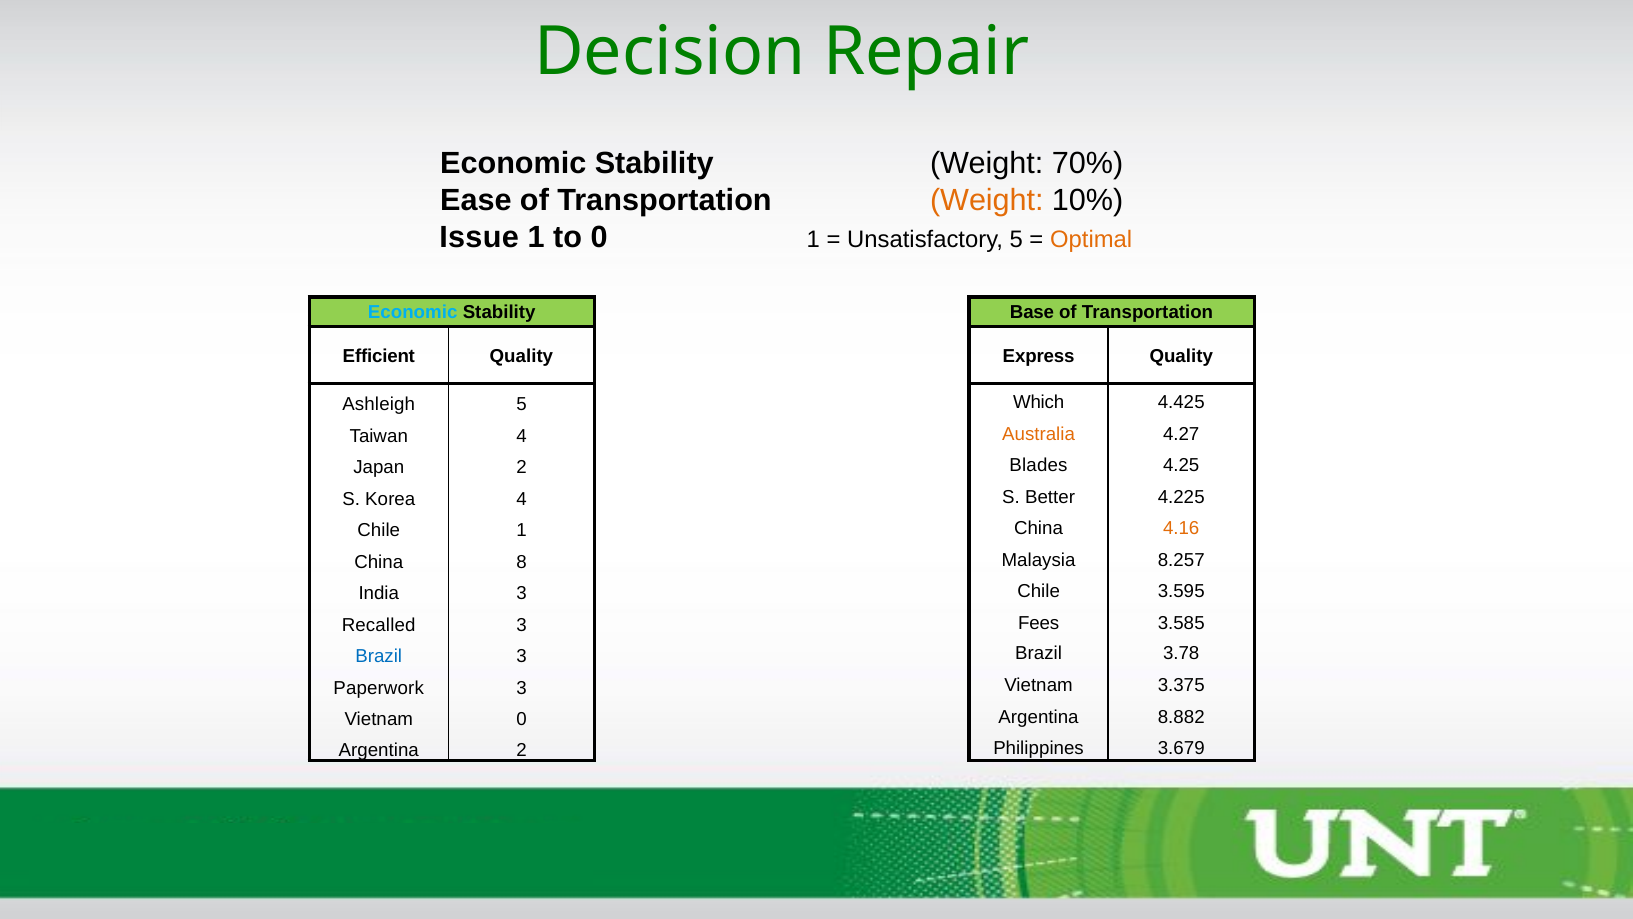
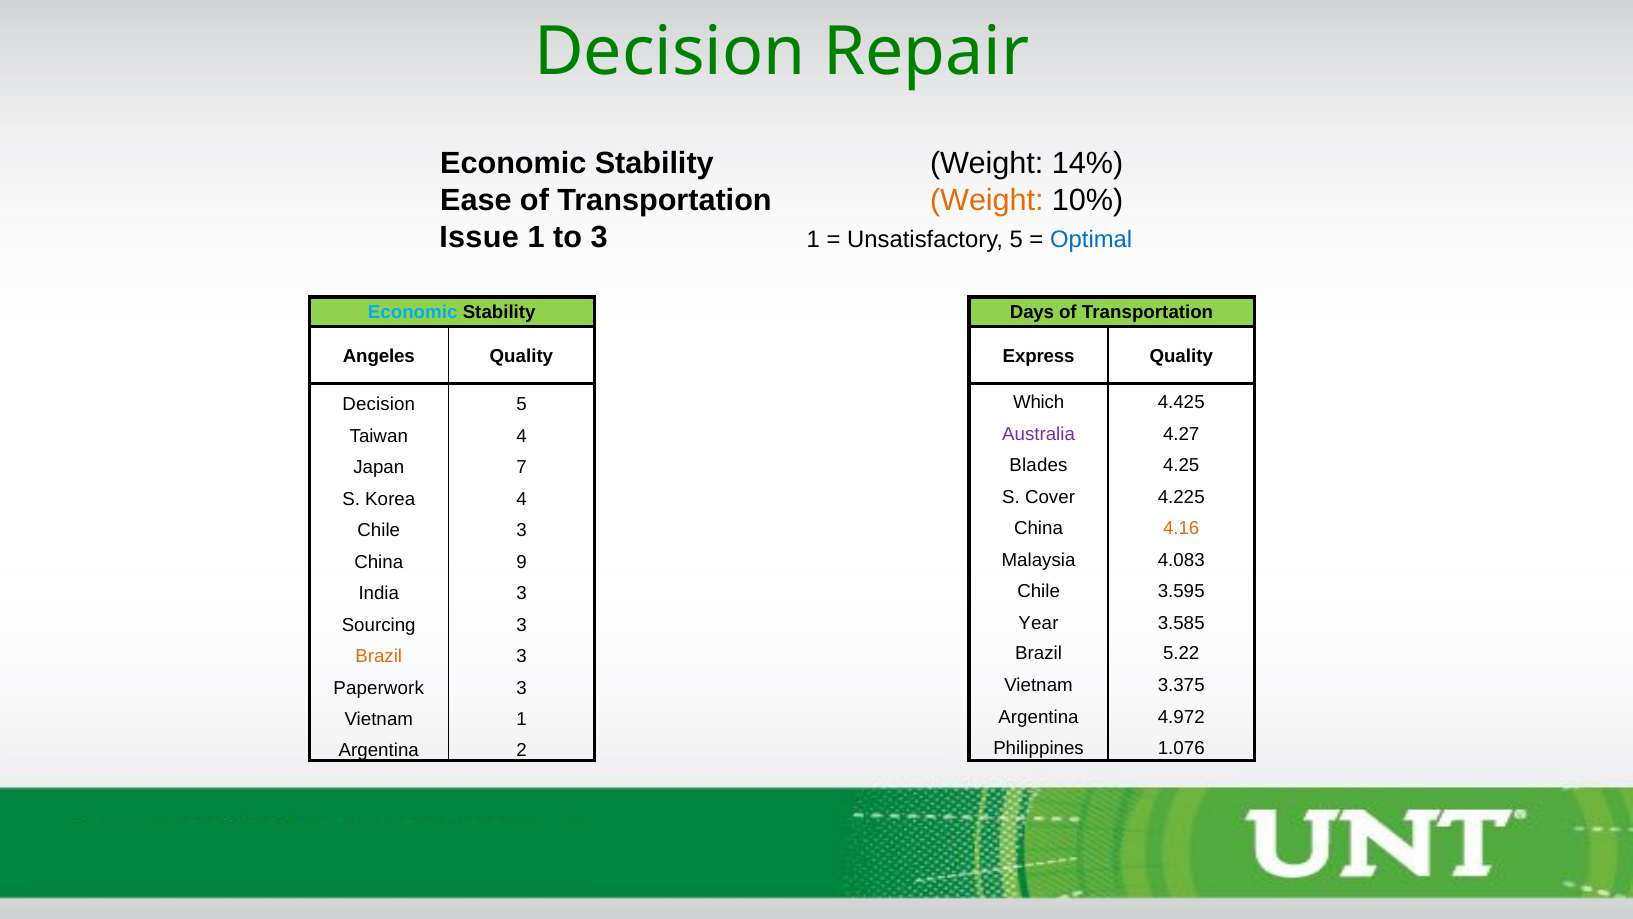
70%: 70% -> 14% (1088, 163)
to 0: 0 -> 3 (599, 237)
Optimal colour: orange -> blue (1091, 239)
Base: Base -> Days (1032, 313)
Efficient: Efficient -> Angeles (379, 356)
Ashleigh: Ashleigh -> Decision (379, 405)
Australia colour: orange -> purple (1039, 434)
Japan 2: 2 -> 7 (521, 467)
Better: Better -> Cover (1050, 497)
Chile 1: 1 -> 3 (521, 530)
8.257: 8.257 -> 4.083 (1181, 560)
8: 8 -> 9 (521, 562)
Fees: Fees -> Year (1039, 623)
Recalled: Recalled -> Sourcing (379, 625)
3.78: 3.78 -> 5.22 (1181, 653)
Brazil colour: blue -> orange (379, 656)
8.882: 8.882 -> 4.972 (1181, 717)
Vietnam 0: 0 -> 1 (521, 719)
3.679: 3.679 -> 1.076 (1181, 748)
